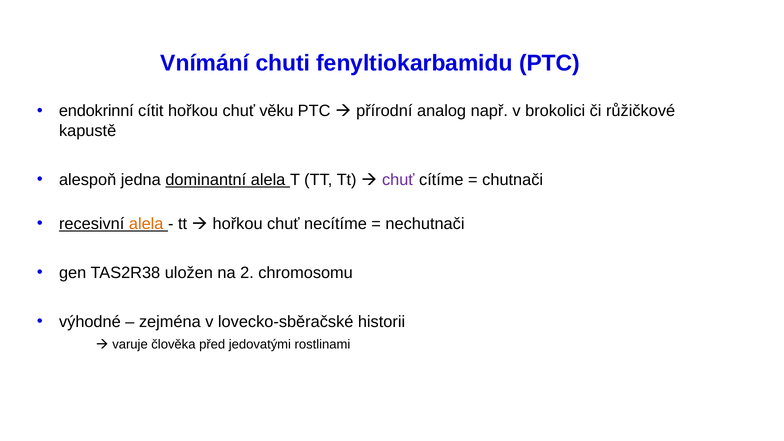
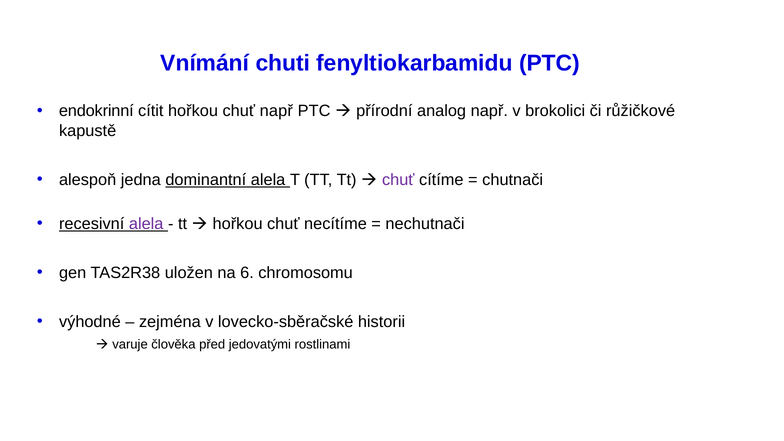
chuť věku: věku -> např (276, 111)
alela colour: orange -> purple (146, 224)
2: 2 -> 6 (247, 273)
